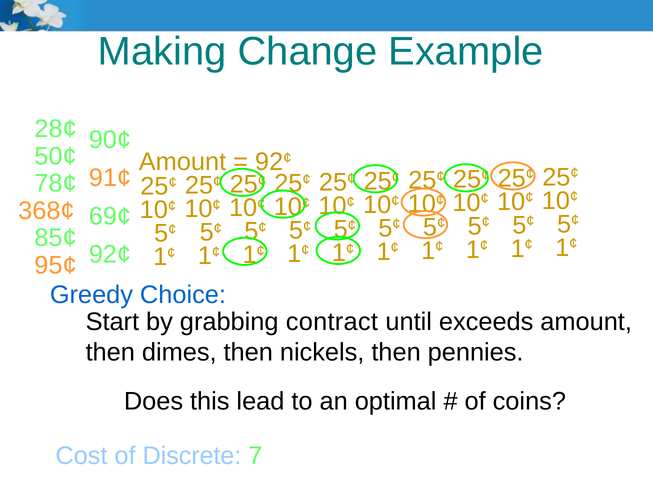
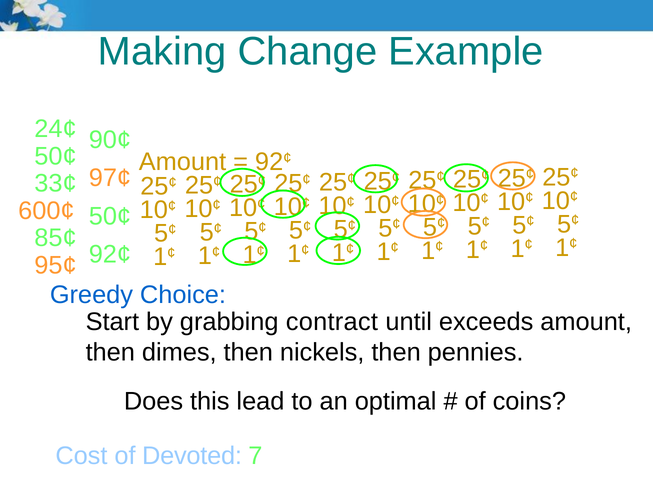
28¢: 28¢ -> 24¢ (56, 129)
91¢: 91¢ -> 97¢ (110, 178)
78¢: 78¢ -> 33¢ (56, 183)
368¢: 368¢ -> 600¢ (46, 211)
69¢: 69¢ -> 50¢ (110, 216)
Discrete: Discrete -> Devoted (192, 456)
